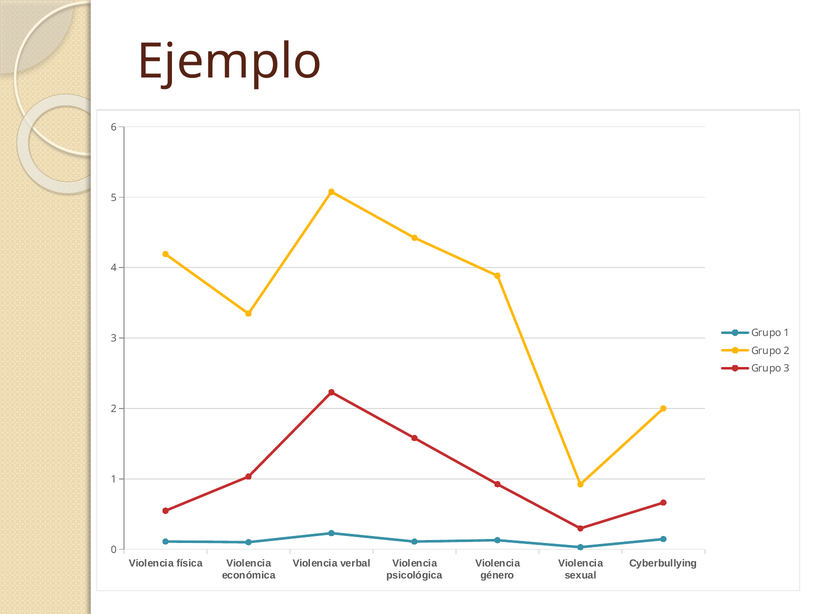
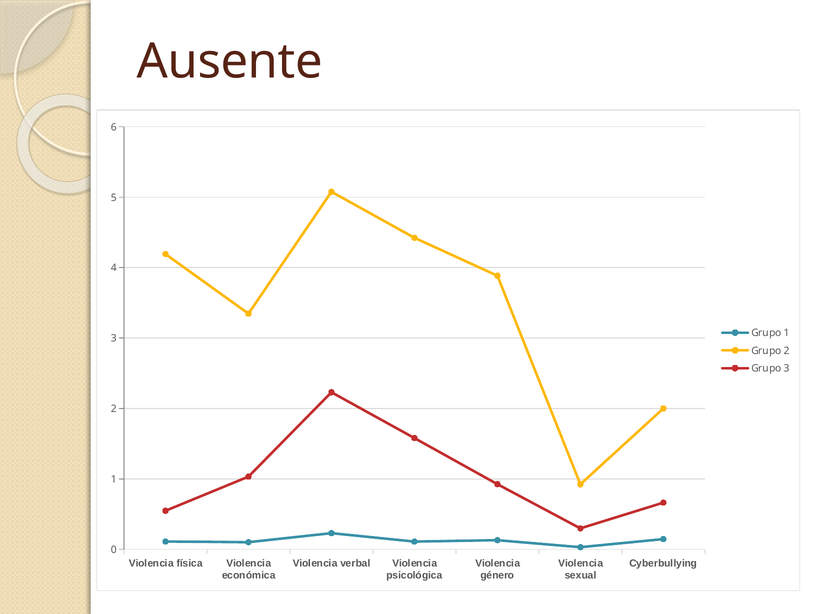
Ejemplo: Ejemplo -> Ausente (230, 62)
